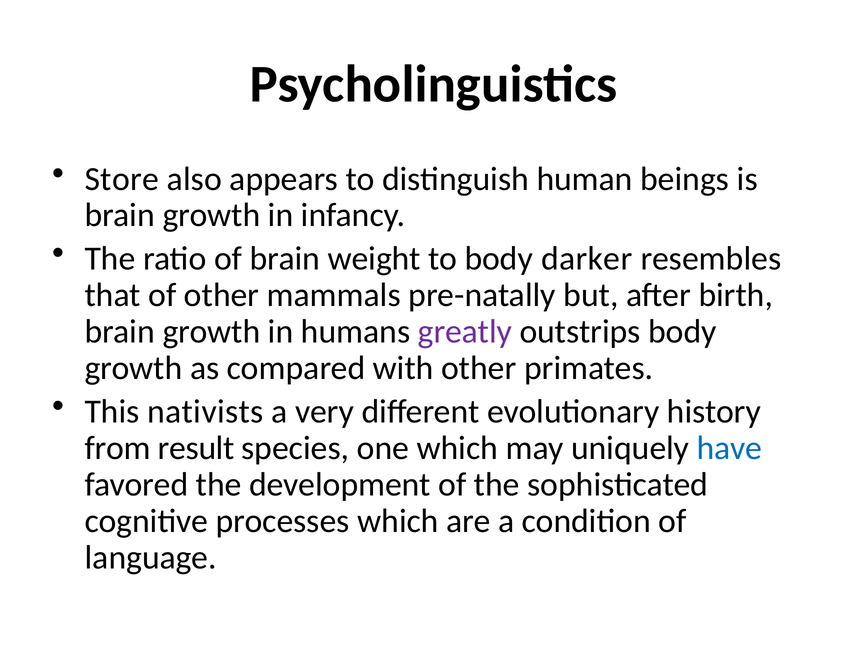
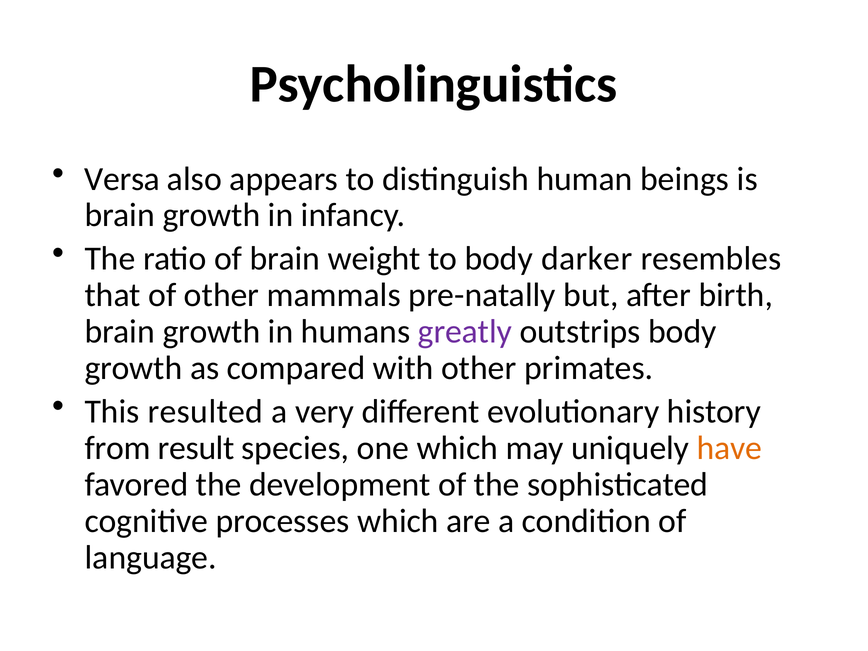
Store: Store -> Versa (122, 179)
nativists: nativists -> resulted (205, 412)
have colour: blue -> orange (729, 448)
